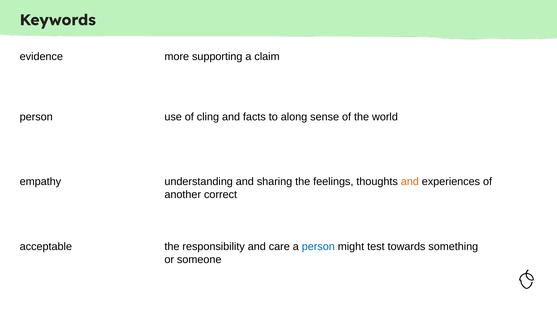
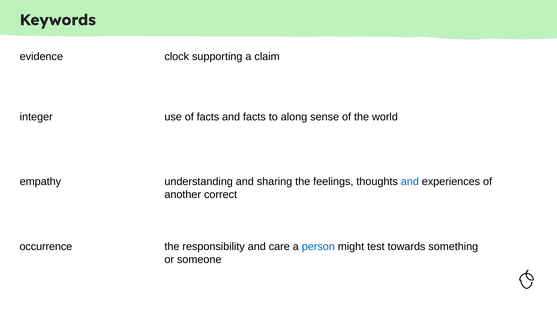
more: more -> clock (177, 57)
person: person -> integer (36, 117)
of cling: cling -> facts (208, 117)
and colour: orange -> blue (410, 182)
acceptable: acceptable -> occurrence (46, 247)
